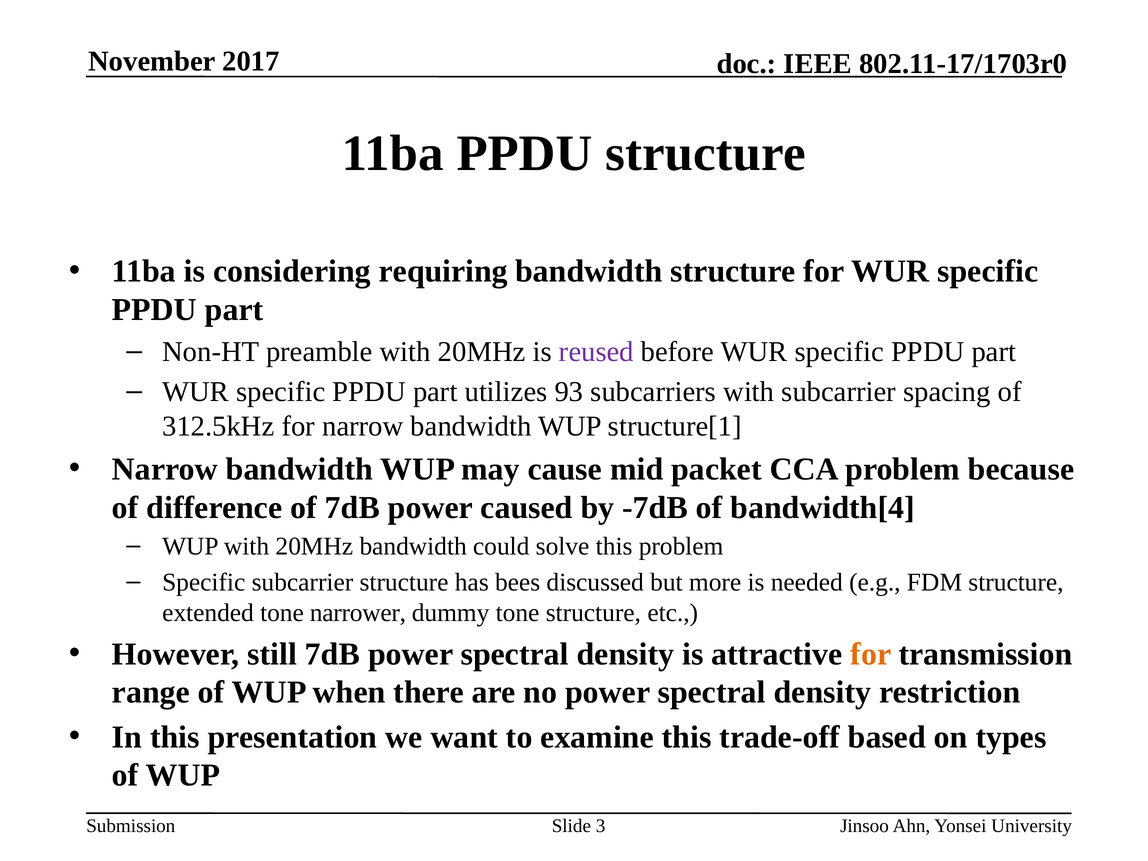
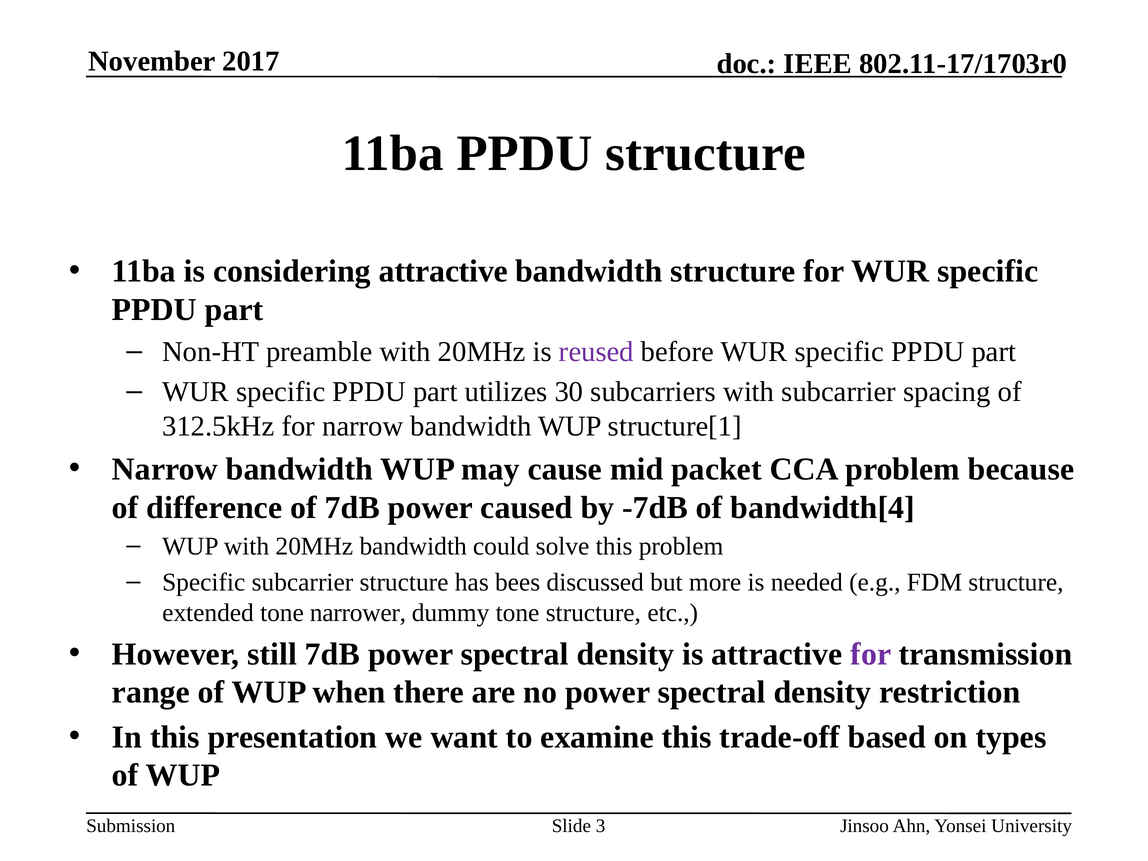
considering requiring: requiring -> attractive (443, 271)
93: 93 -> 30 (569, 392)
for colour: orange -> purple (871, 654)
